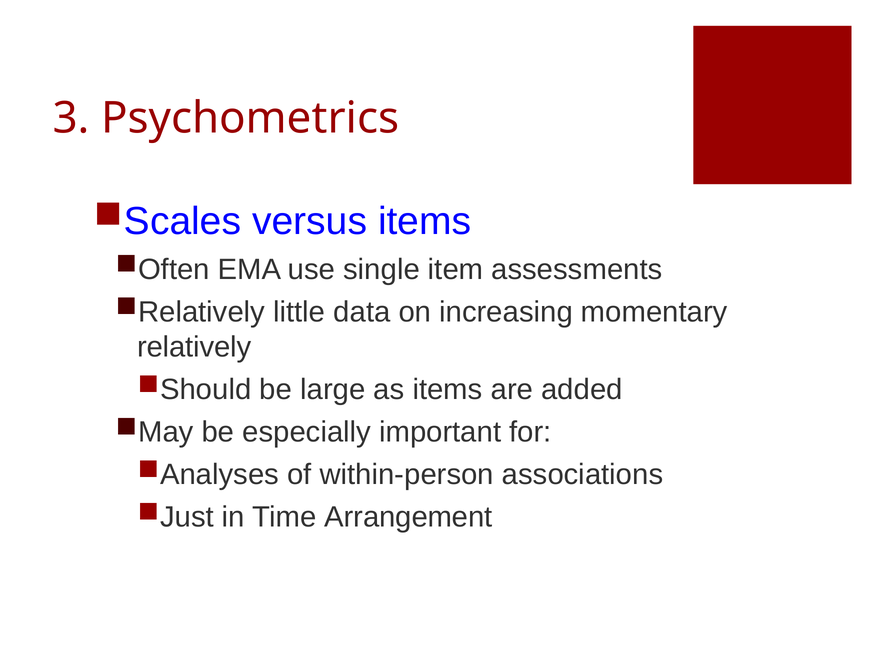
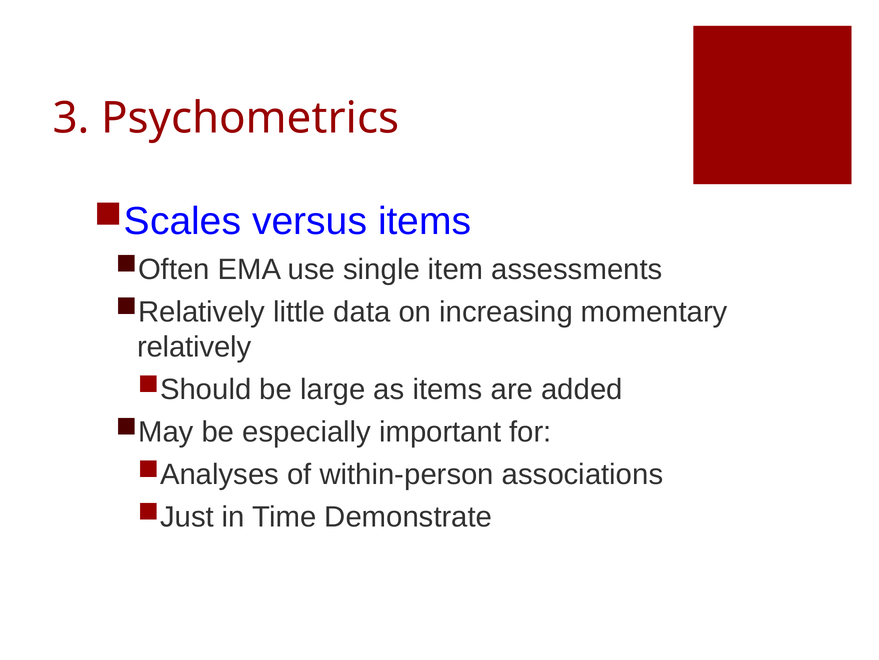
Arrangement: Arrangement -> Demonstrate (408, 517)
